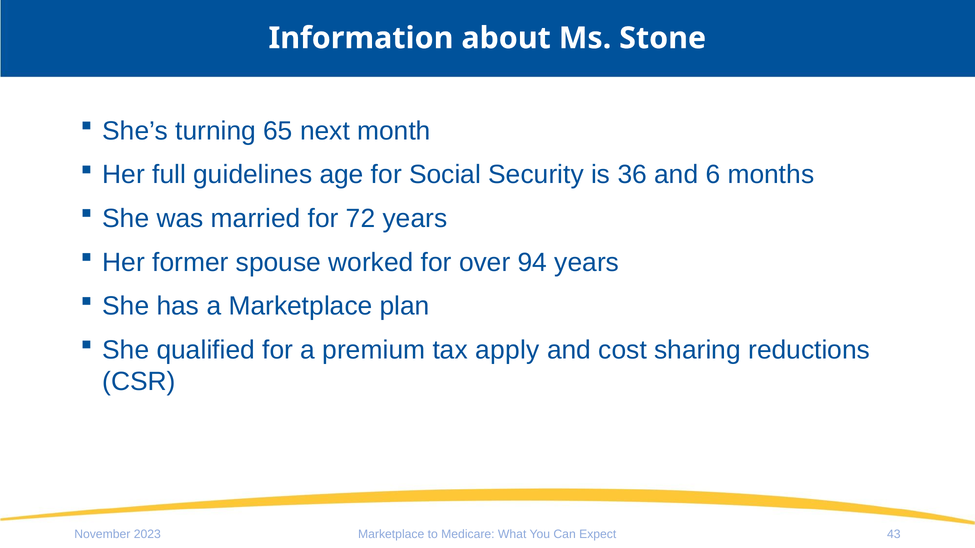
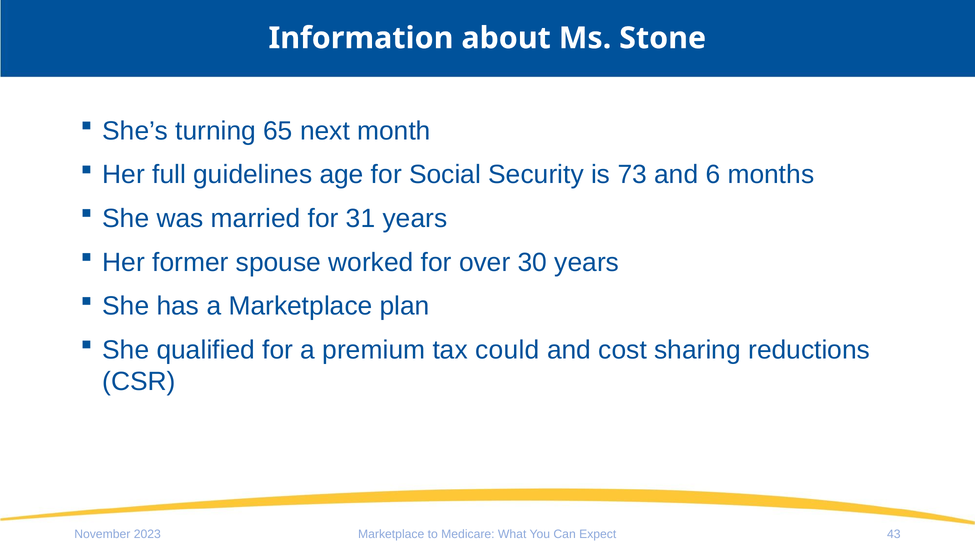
36: 36 -> 73 (632, 175)
72: 72 -> 31 (361, 219)
94: 94 -> 30 (532, 263)
apply: apply -> could (507, 350)
